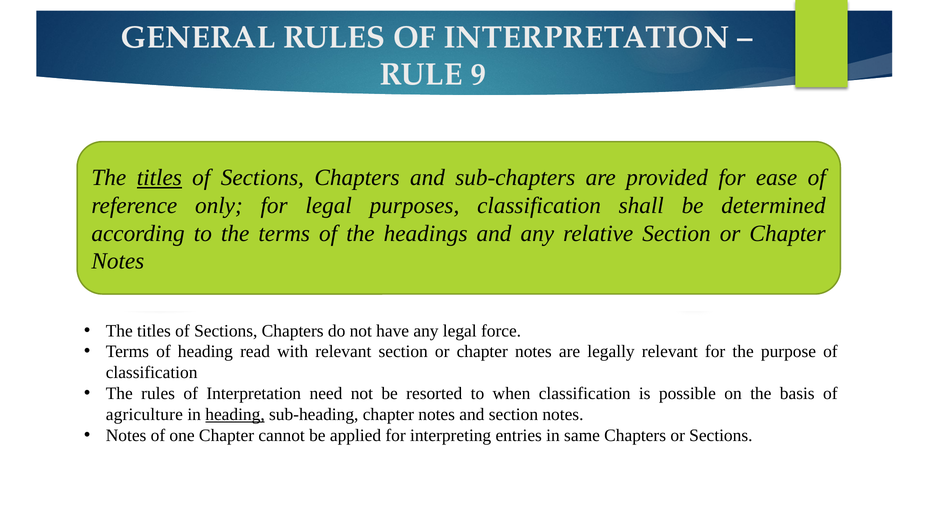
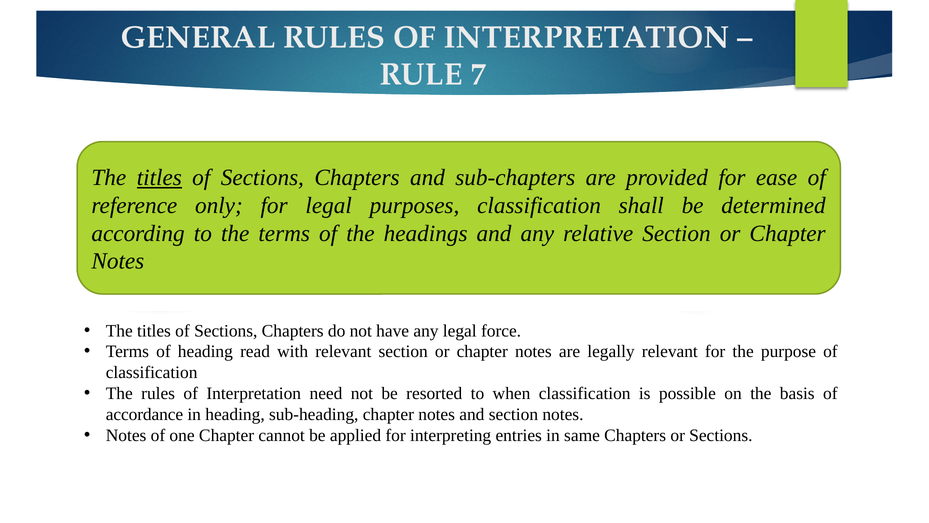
9: 9 -> 7 (478, 75)
agriculture: agriculture -> accordance (144, 414)
heading underline: present -> none (235, 414)
